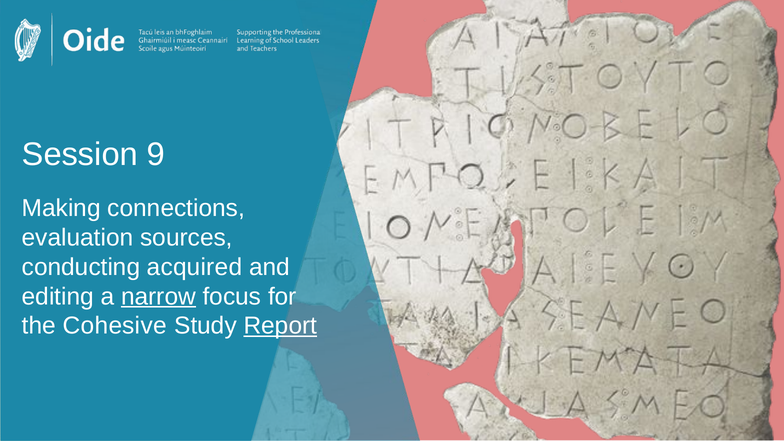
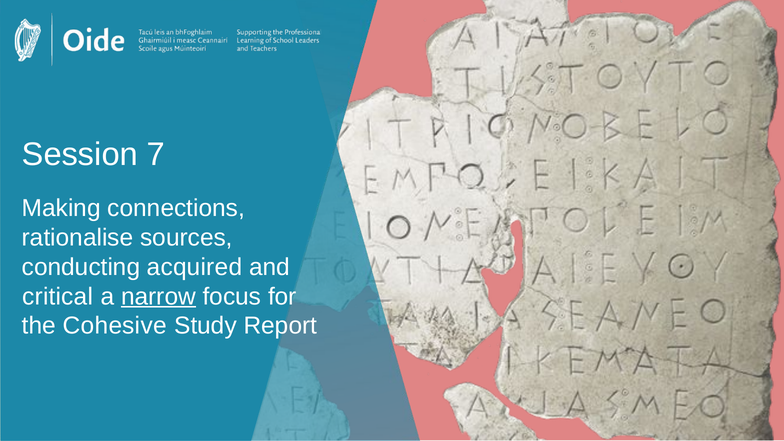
9: 9 -> 7 (156, 154)
evaluation: evaluation -> rationalise (78, 238)
editing: editing -> critical (58, 296)
Report underline: present -> none (280, 326)
